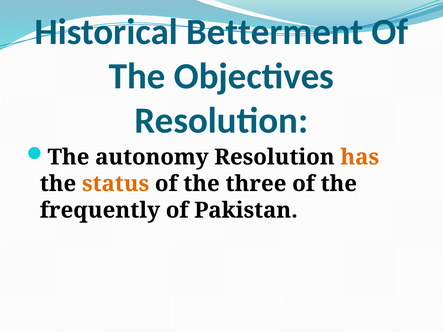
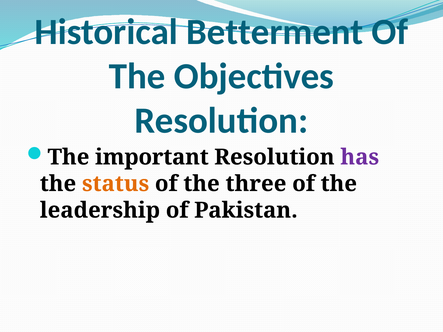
autonomy: autonomy -> important (152, 157)
has colour: orange -> purple (360, 157)
frequently: frequently -> leadership (100, 210)
